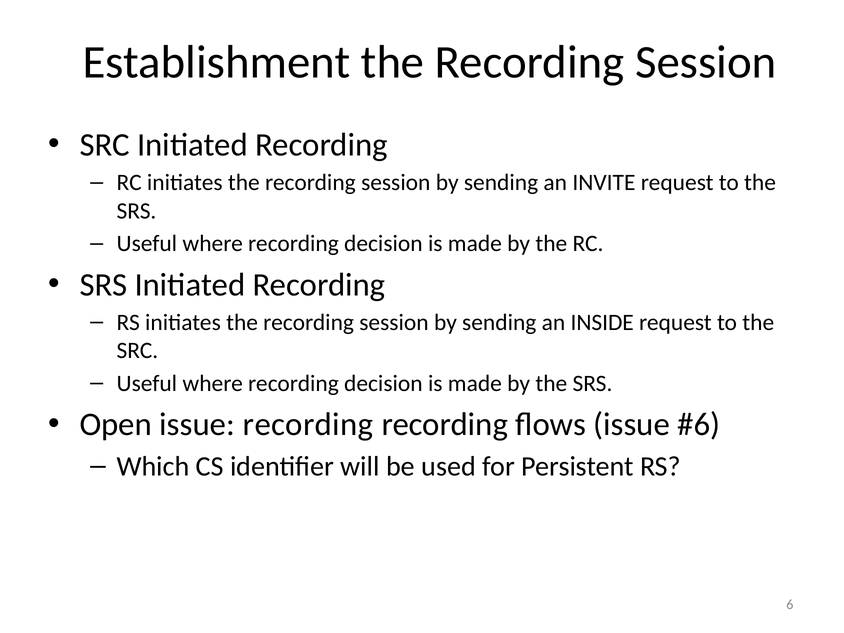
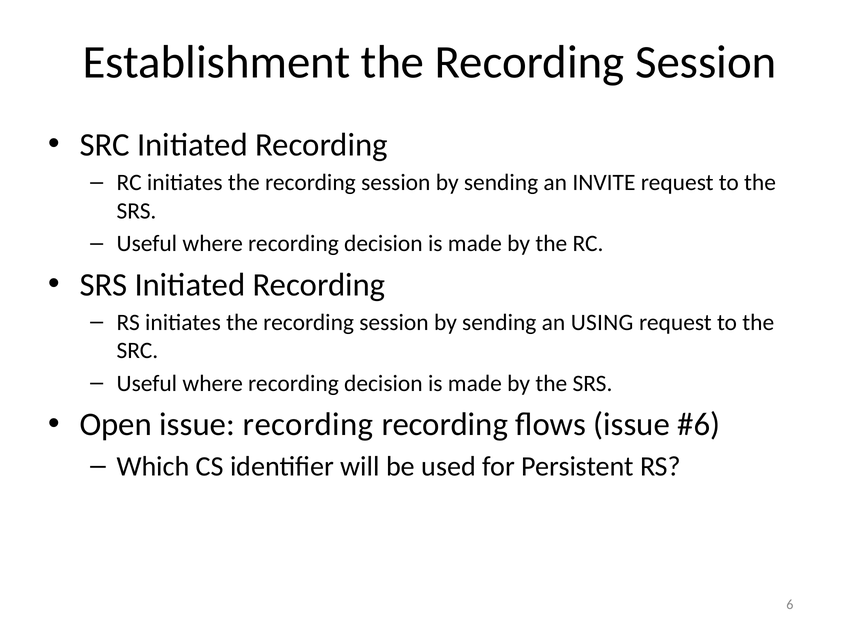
INSIDE: INSIDE -> USING (602, 323)
